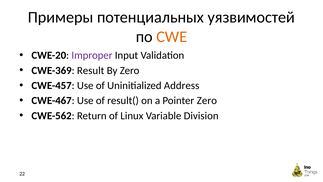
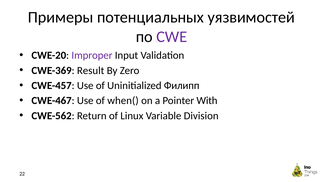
CWE colour: orange -> purple (172, 37)
Address: Address -> Филипп (182, 85)
result(: result( -> when( (123, 100)
Pointer Zero: Zero -> With (207, 100)
